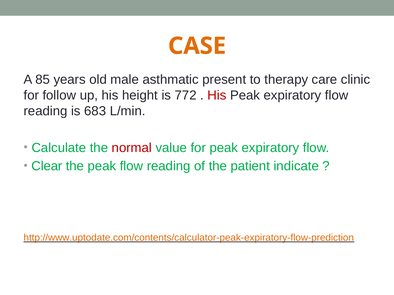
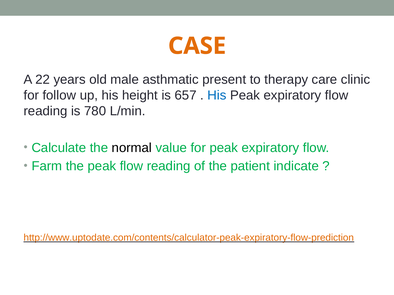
85: 85 -> 22 (43, 80)
772: 772 -> 657 (186, 95)
His colour: red -> blue (217, 95)
683: 683 -> 780 (95, 111)
normal colour: red -> black (132, 148)
Clear: Clear -> Farm (47, 166)
